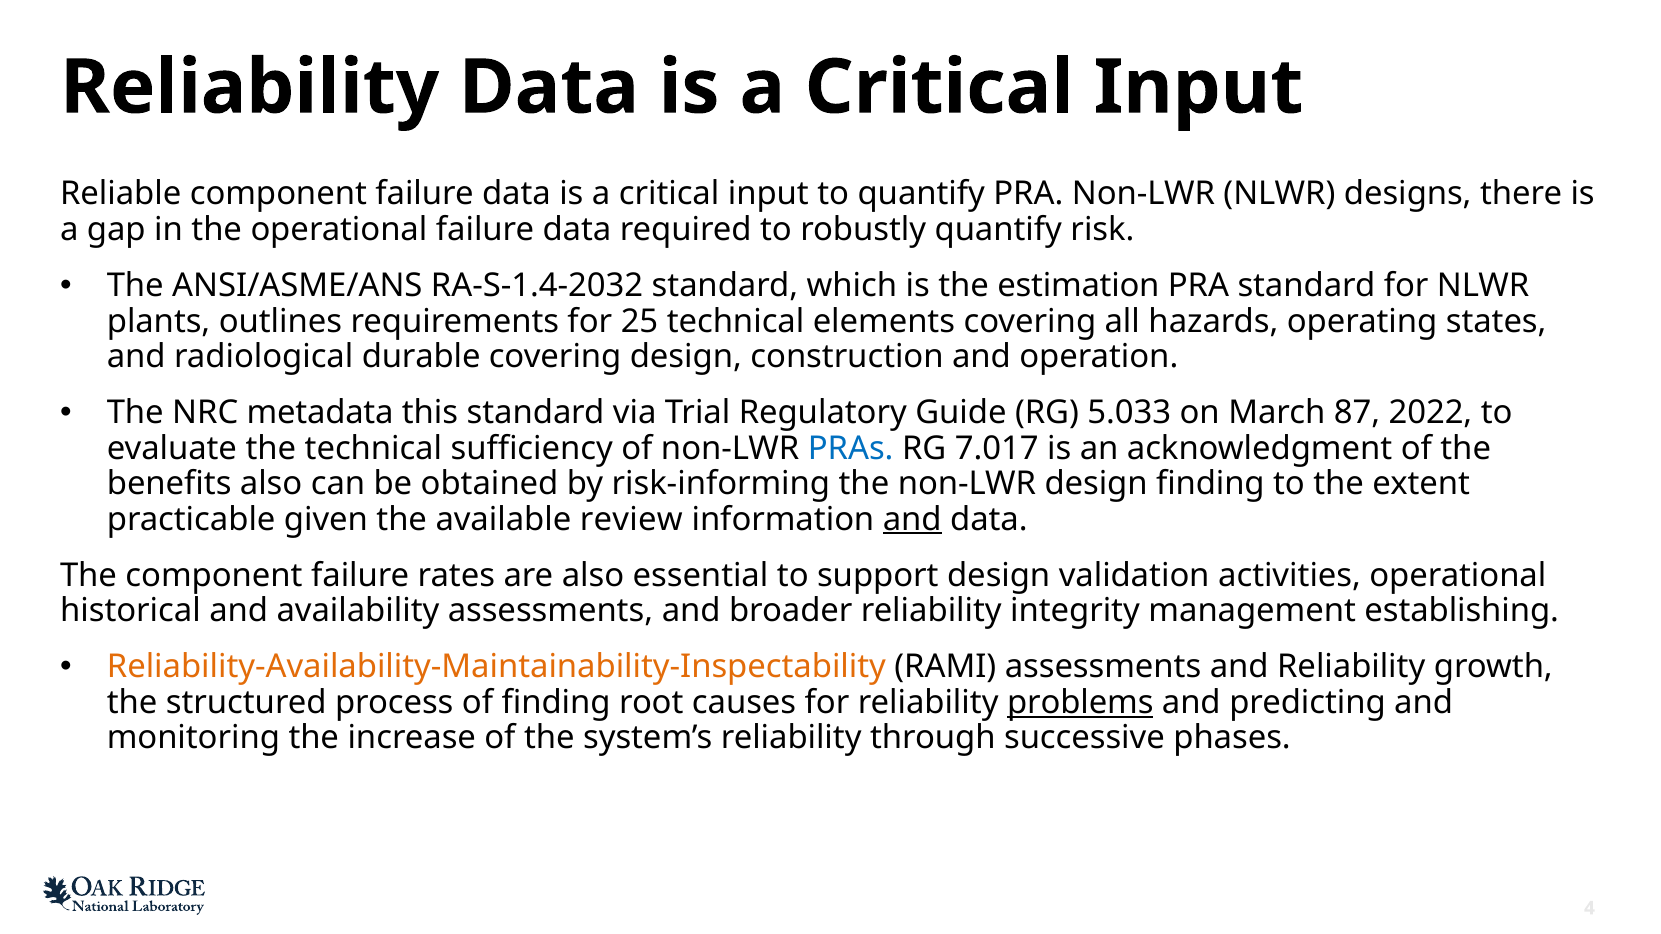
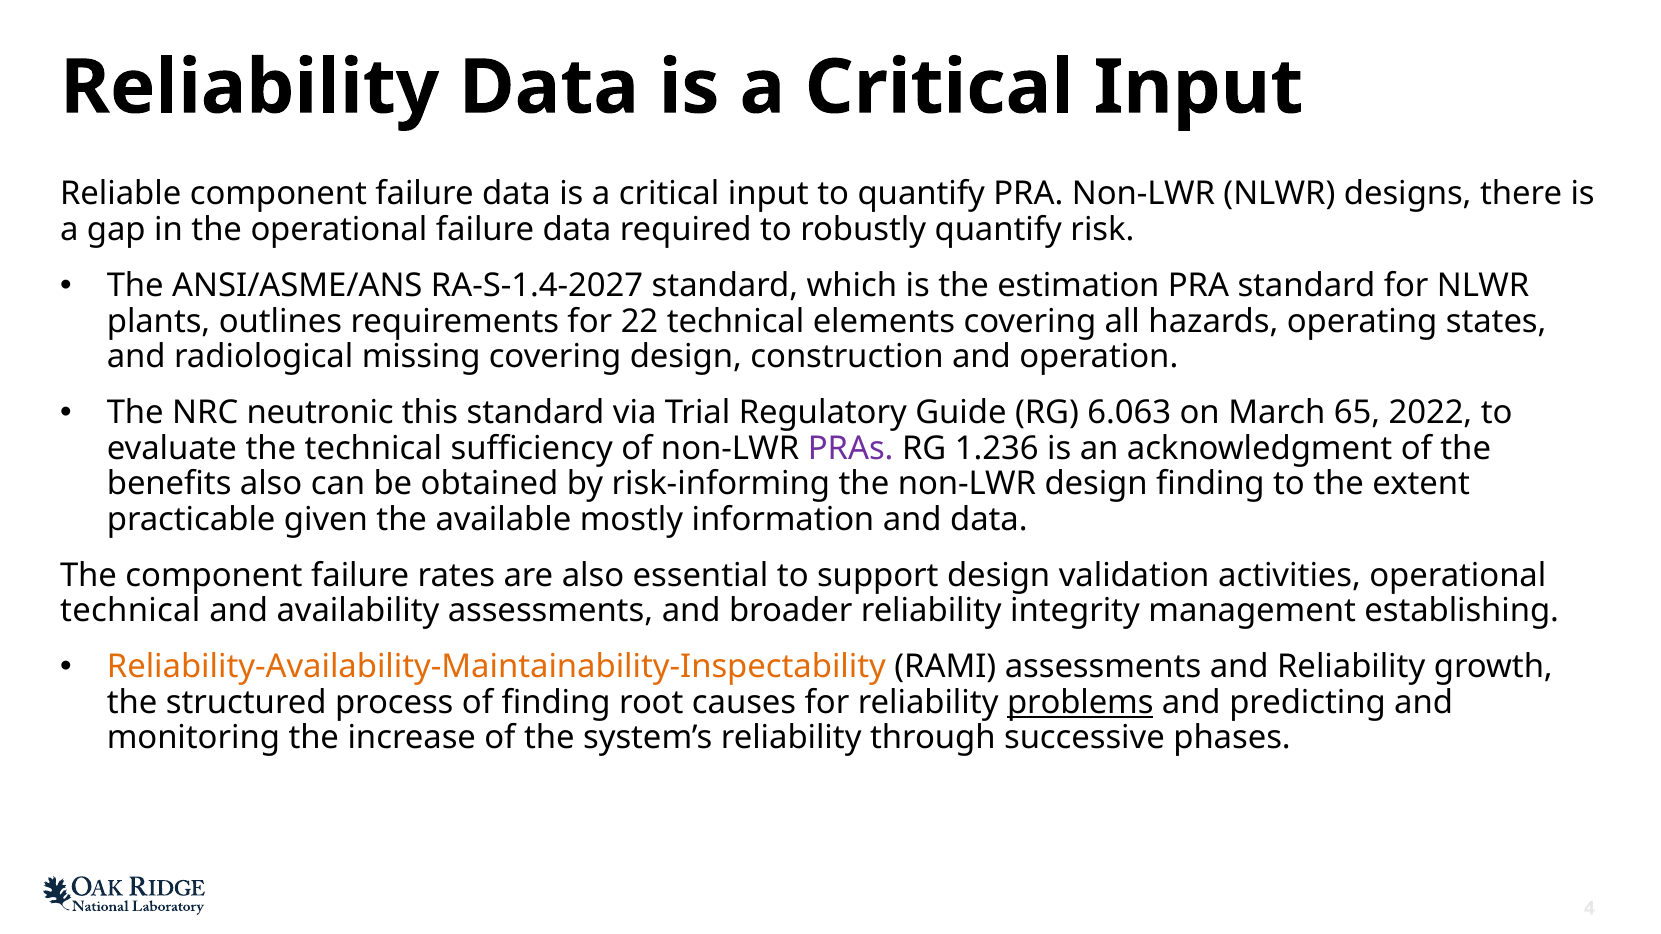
RA-S-1.4-2032: RA-S-1.4-2032 -> RA-S-1.4-2027 (537, 286)
25: 25 -> 22 (640, 321)
durable: durable -> missing (421, 357)
metadata: metadata -> neutronic (320, 413)
5.033: 5.033 -> 6.063 (1129, 413)
87: 87 -> 65 (1357, 413)
PRAs colour: blue -> purple (851, 448)
7.017: 7.017 -> 1.236 (997, 448)
review: review -> mostly (631, 519)
and underline: present -> none (912, 519)
historical: historical -> technical (130, 611)
